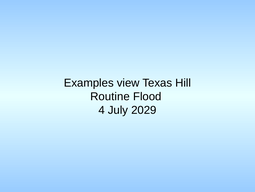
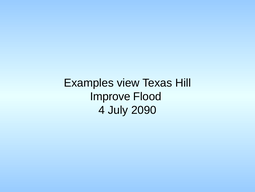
Routine: Routine -> Improve (110, 96)
2029: 2029 -> 2090 (144, 110)
